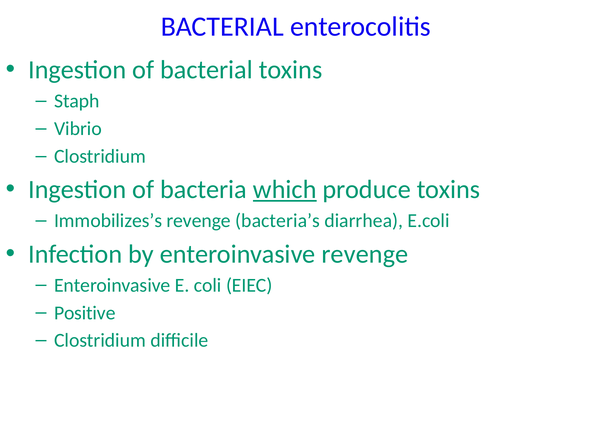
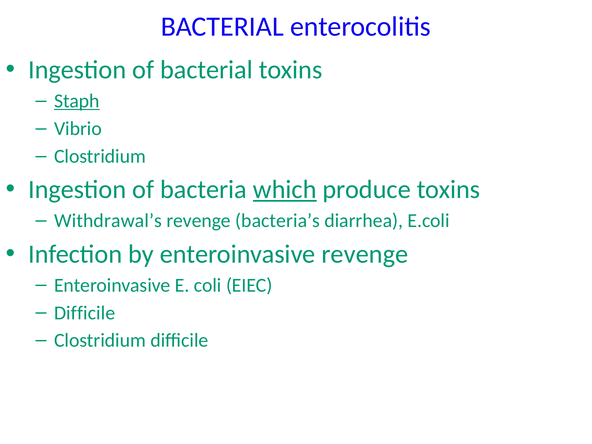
Staph underline: none -> present (77, 101)
Immobilizes’s: Immobilizes’s -> Withdrawal’s (108, 221)
Positive: Positive -> Difficile (85, 313)
